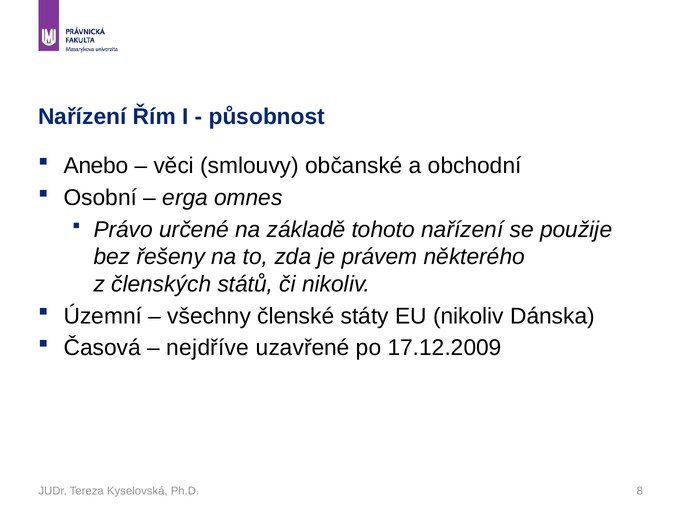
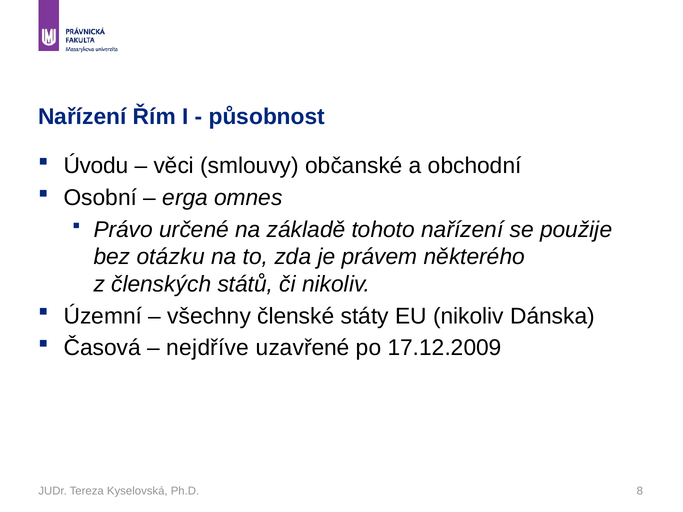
Anebo: Anebo -> Úvodu (96, 166)
řešeny: řešeny -> otázku (171, 257)
